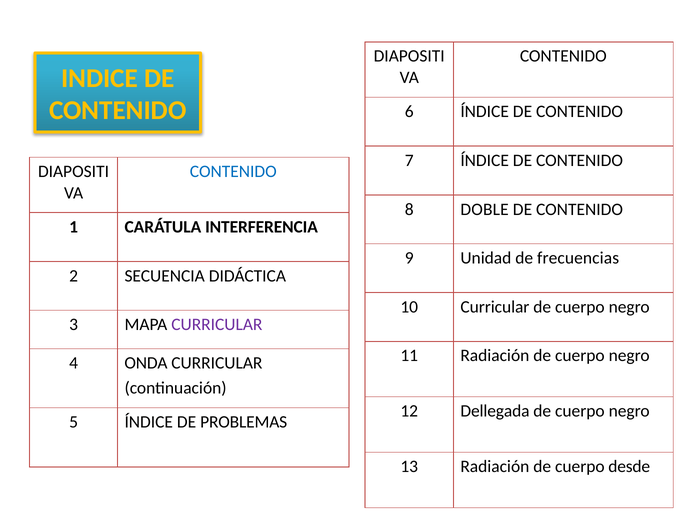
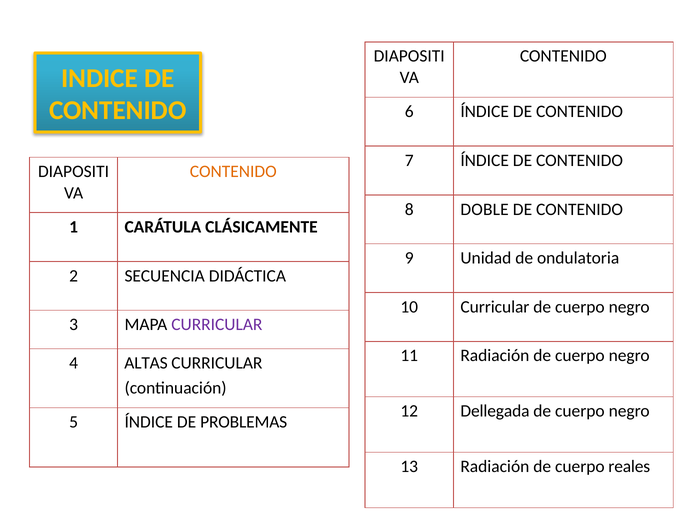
CONTENIDO colour: blue -> orange (233, 172)
INTERFERENCIA: INTERFERENCIA -> CLÁSICAMENTE (261, 227)
frecuencias: frecuencias -> ondulatoria (578, 258)
ONDA: ONDA -> ALTAS (146, 363)
desde: desde -> reales (629, 467)
